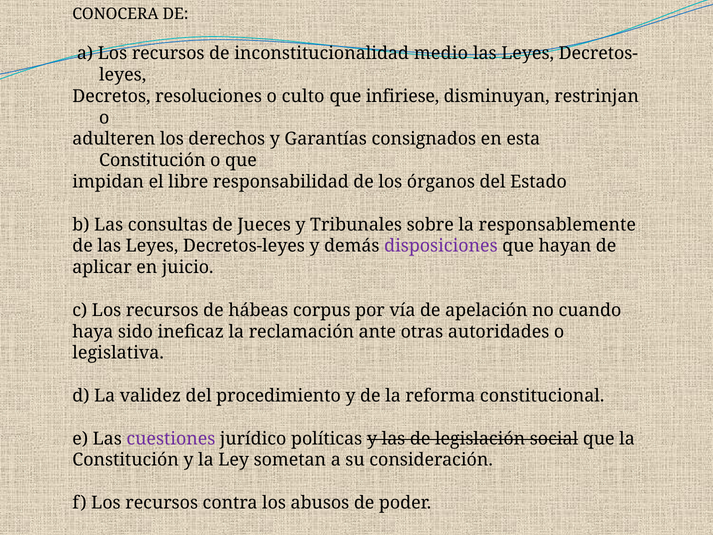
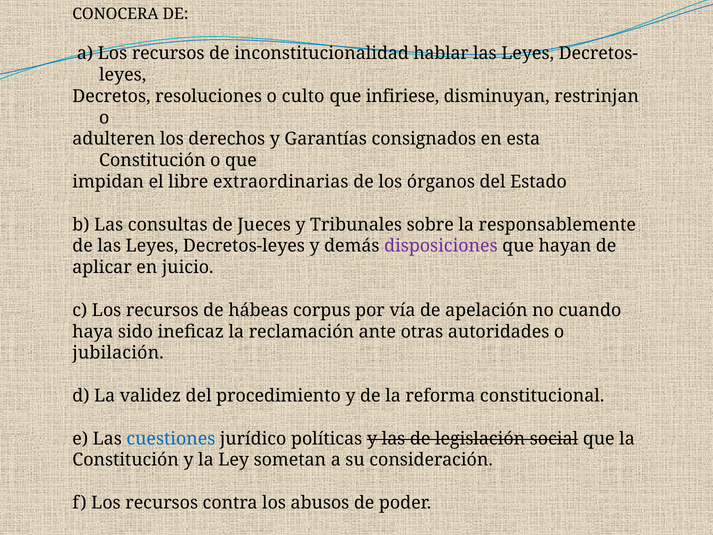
medio: medio -> hablar (441, 53)
responsabilidad: responsabilidad -> extraordinarias (281, 182)
legislativa: legislativa -> jubilación (118, 353)
cuestiones colour: purple -> blue (171, 438)
